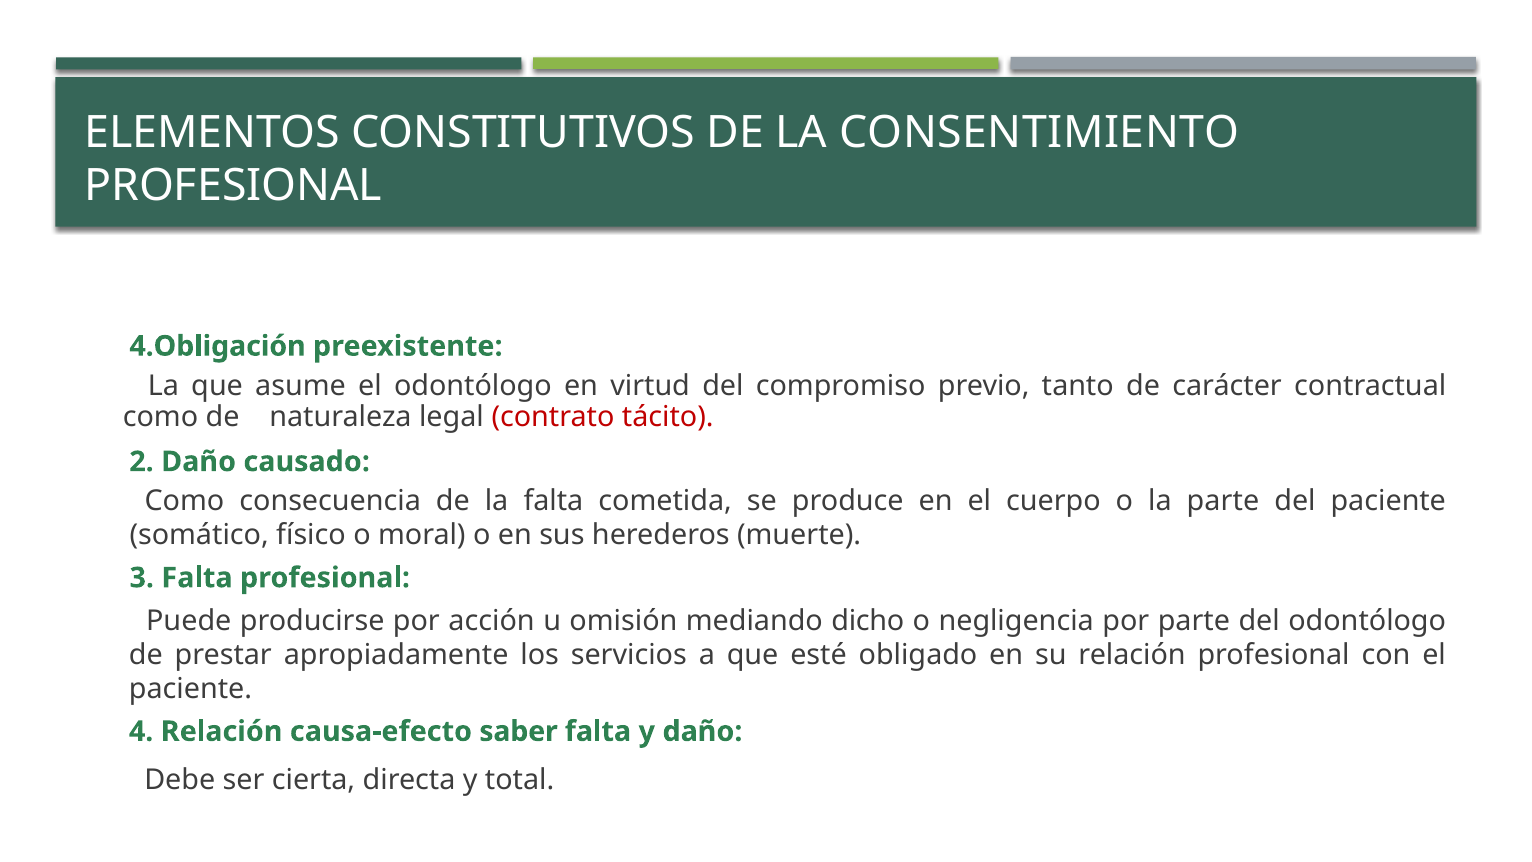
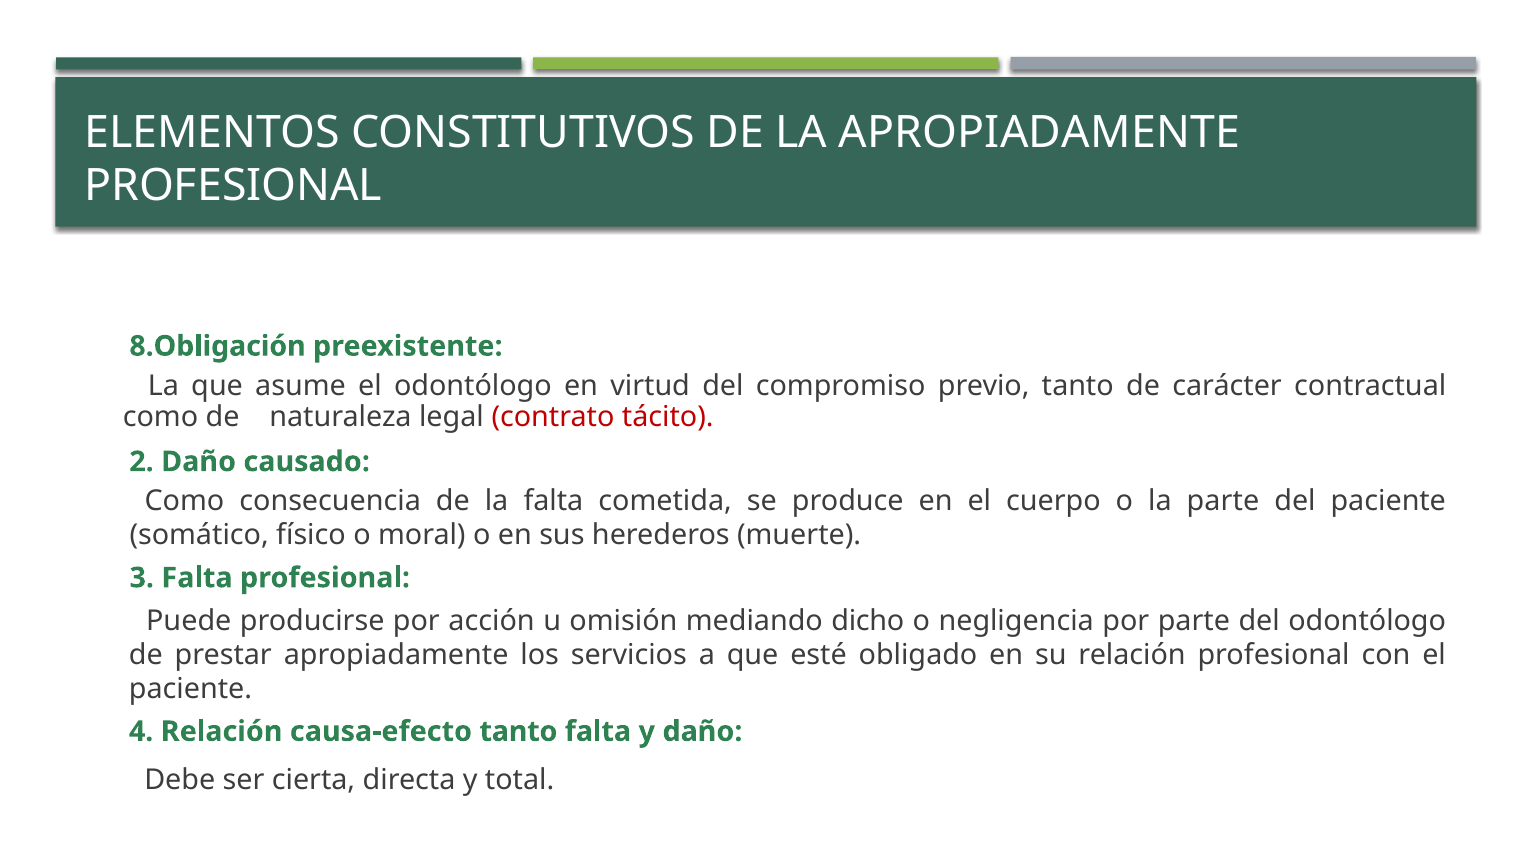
LA CONSENTIMIENTO: CONSENTIMIENTO -> APROPIADAMENTE (1040, 132)
4.Obligación: 4.Obligación -> 8.Obligación (218, 346)
causa-efecto saber: saber -> tanto (518, 731)
